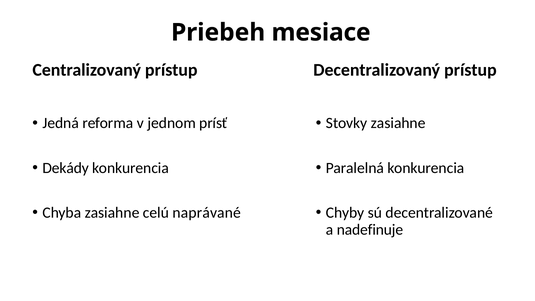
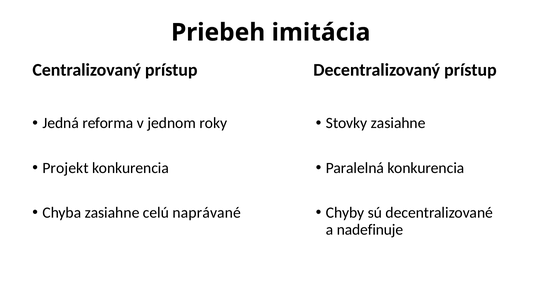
mesiace: mesiace -> imitácia (321, 32)
prísť: prísť -> roky (213, 123)
Dekády: Dekády -> Projekt (66, 168)
